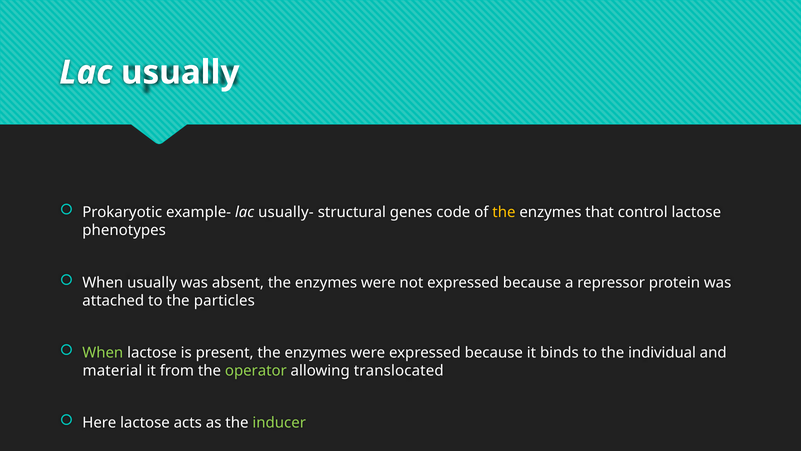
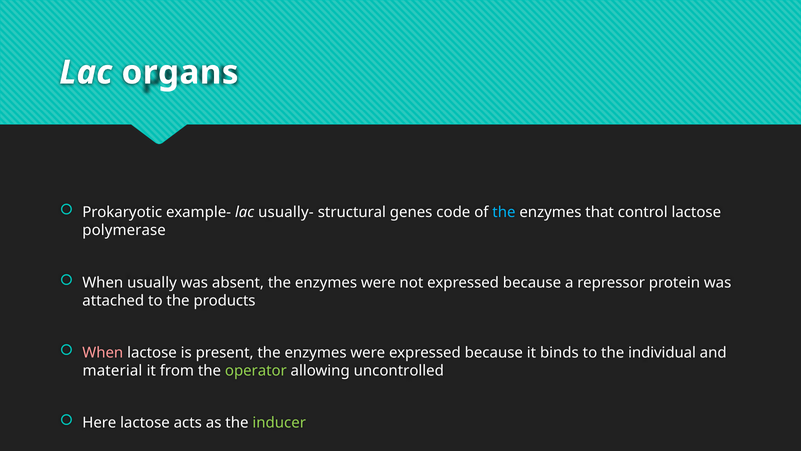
Lac usually: usually -> organs (180, 72)
the colour: yellow -> light blue (504, 212)
phenotypes: phenotypes -> polymerase (124, 230)
particles: particles -> products (225, 300)
When colour: light green -> pink (103, 352)
translocated: translocated -> uncontrolled (399, 370)
